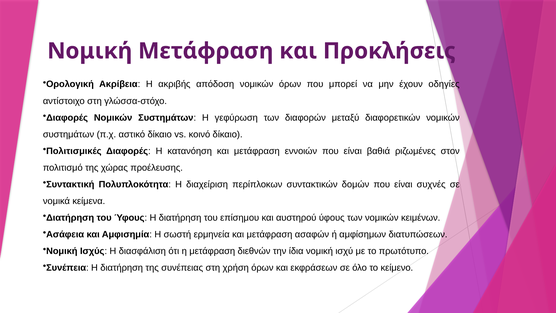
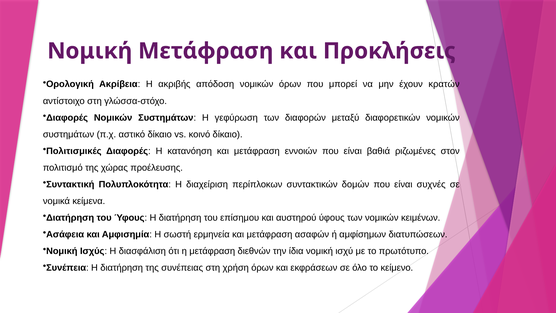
οδηγίες: οδηγίες -> κρατών (444, 84)
